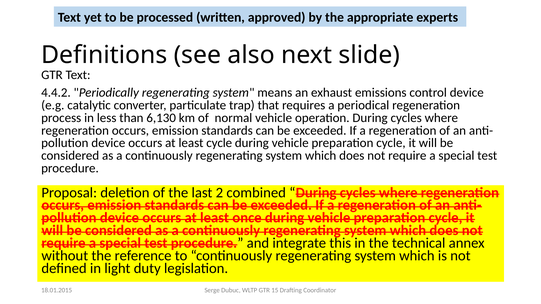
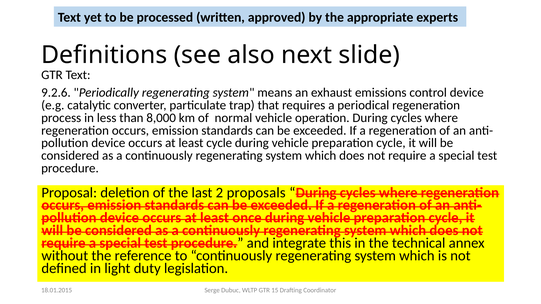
4.4.2: 4.4.2 -> 9.2.6 (56, 93)
6,130: 6,130 -> 8,000 (161, 118)
combined: combined -> proposals (256, 193)
